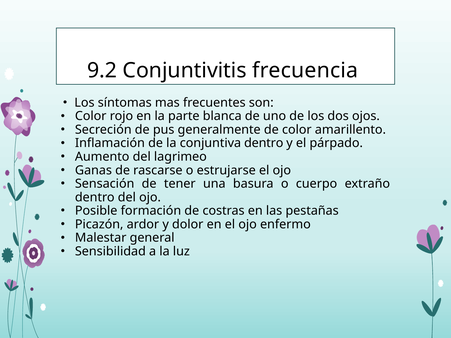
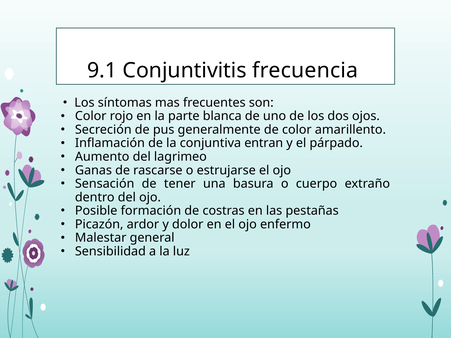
9.2: 9.2 -> 9.1 (102, 70)
conjuntiva dentro: dentro -> entran (264, 143)
